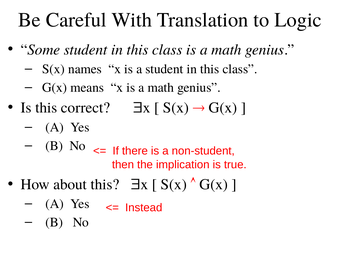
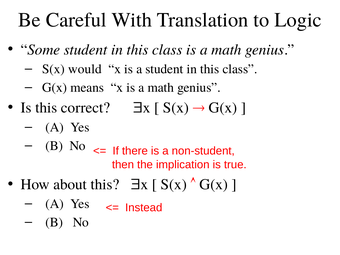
names: names -> would (85, 69)
